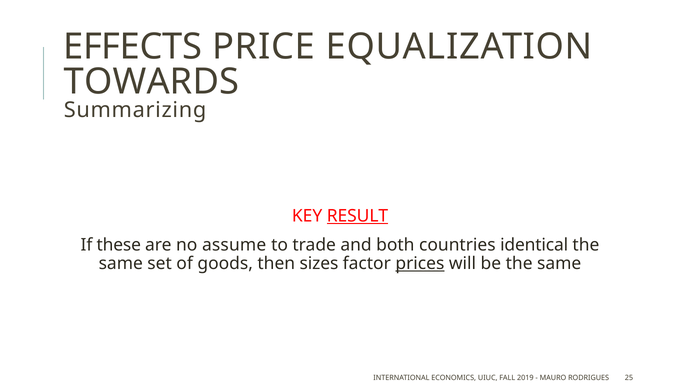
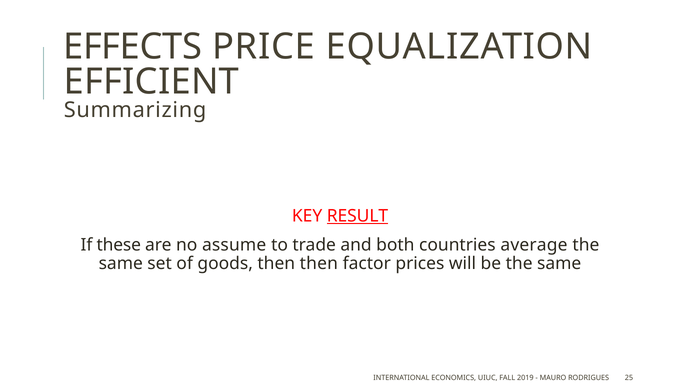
TOWARDS: TOWARDS -> EFFICIENT (151, 82)
identical: identical -> average (534, 245)
then sizes: sizes -> then (319, 264)
prices underline: present -> none (420, 264)
